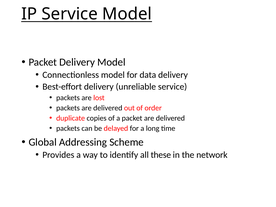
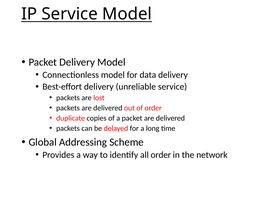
all these: these -> order (161, 155)
